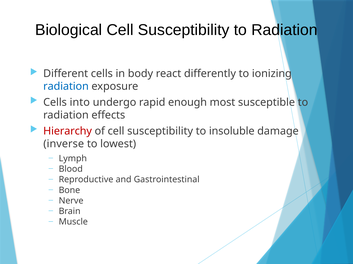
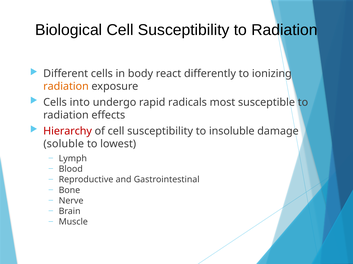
radiation colour: blue -> orange (66, 87)
enough: enough -> radicals (187, 103)
inverse: inverse -> soluble (64, 144)
